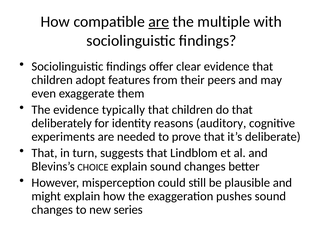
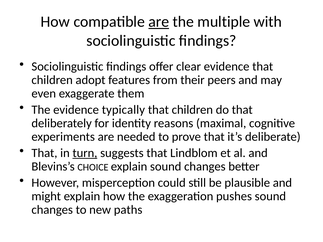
auditory: auditory -> maximal (221, 123)
turn underline: none -> present (85, 153)
series: series -> paths (128, 210)
